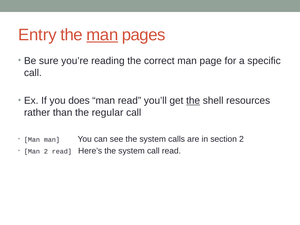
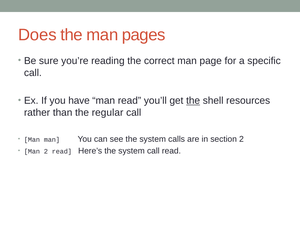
Entry: Entry -> Does (37, 35)
man underline: present -> none (102, 35)
does: does -> have (79, 101)
